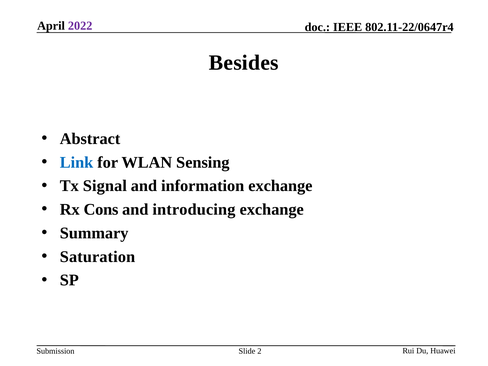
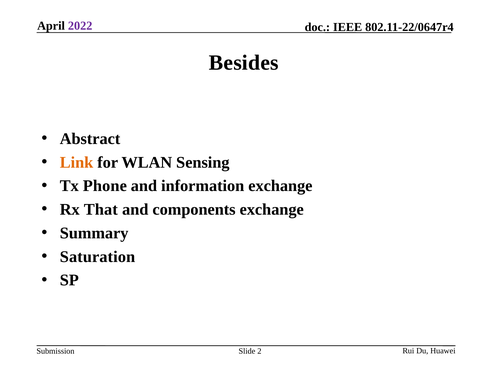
Link colour: blue -> orange (77, 162)
Signal: Signal -> Phone (105, 186)
Cons: Cons -> That (101, 210)
introducing: introducing -> components (194, 210)
